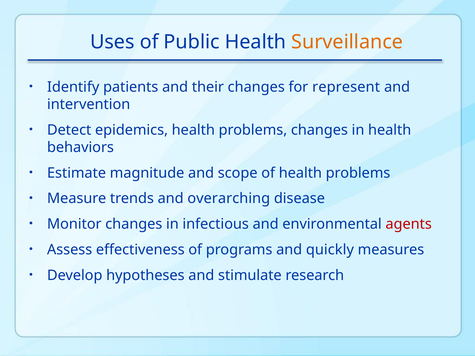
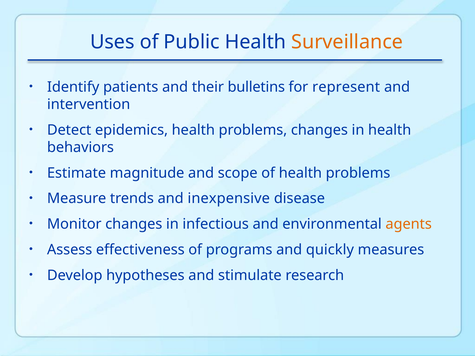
their changes: changes -> bulletins (256, 87)
overarching: overarching -> inexpensive (229, 199)
agents colour: red -> orange (409, 224)
